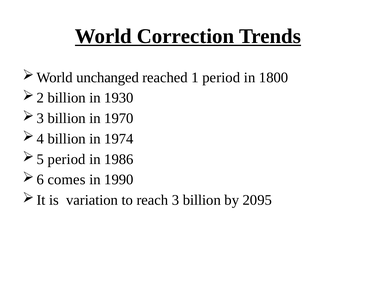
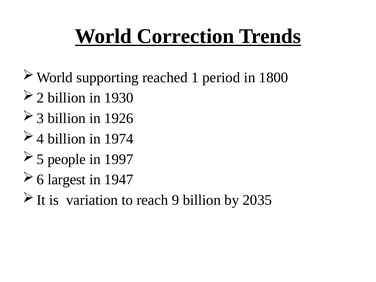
unchanged: unchanged -> supporting (108, 77)
1970: 1970 -> 1926 (119, 118)
period: period -> people (67, 159)
1986: 1986 -> 1997 (119, 159)
comes: comes -> largest (67, 180)
1990: 1990 -> 1947 (119, 180)
3: 3 -> 9 (175, 200)
2095: 2095 -> 2035 (257, 200)
